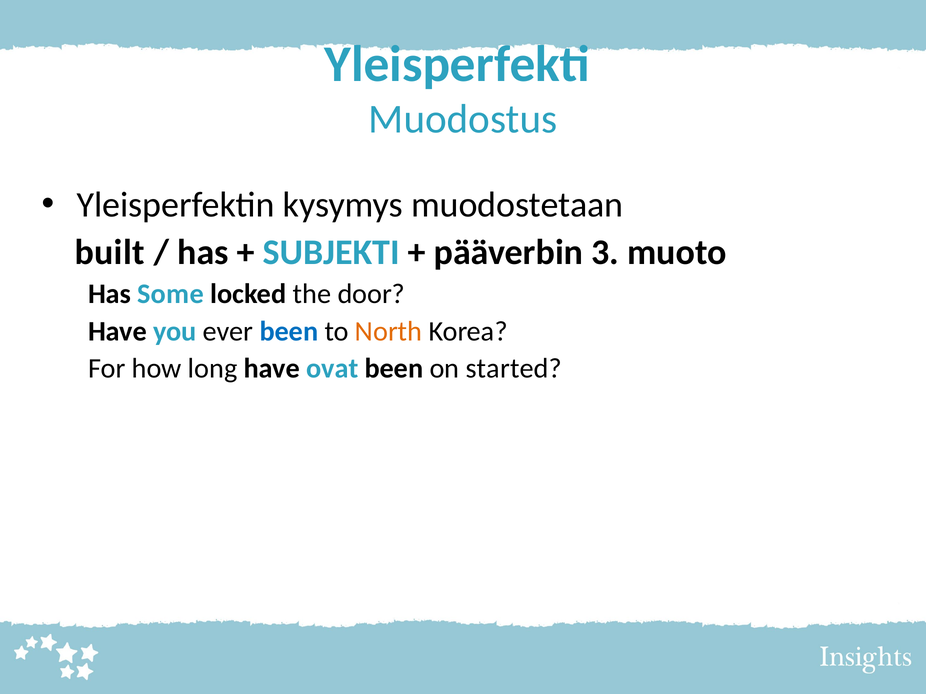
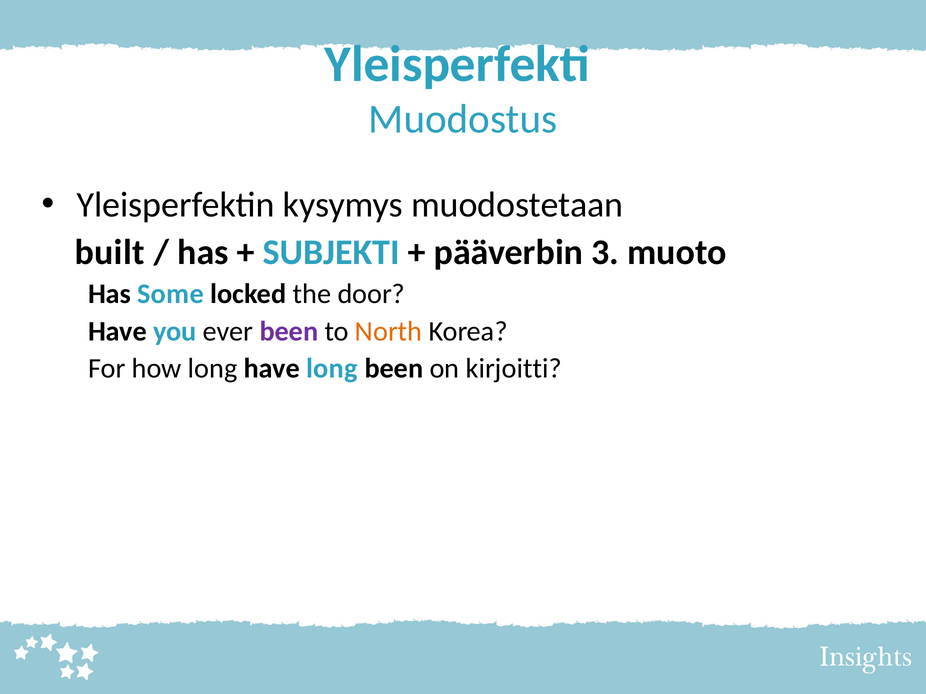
been colour: blue -> purple (289, 332)
have ovat: ovat -> long (332, 369)
started: started -> kirjoitti (514, 369)
